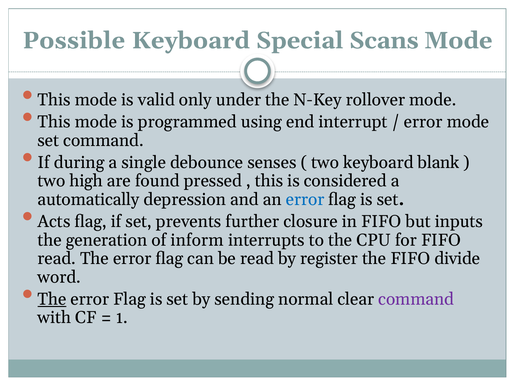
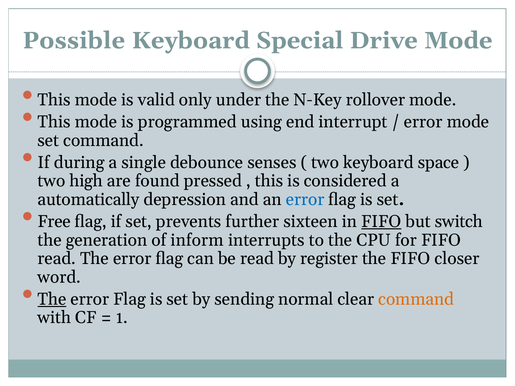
Scans: Scans -> Drive (384, 41)
blank: blank -> space (438, 163)
Acts: Acts -> Free (54, 222)
closure: closure -> sixteen (311, 222)
FIFO underline: none -> present (381, 222)
inputs: inputs -> switch (459, 222)
divide: divide -> closer (457, 259)
command colour: purple -> orange (416, 299)
